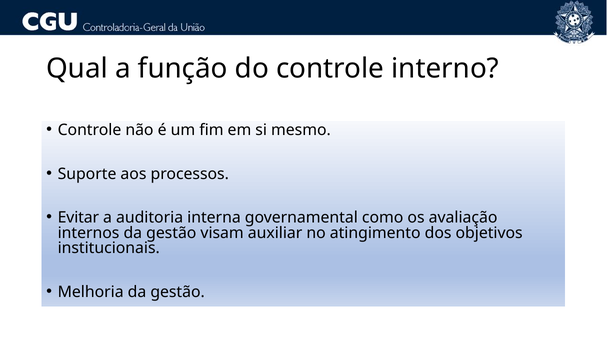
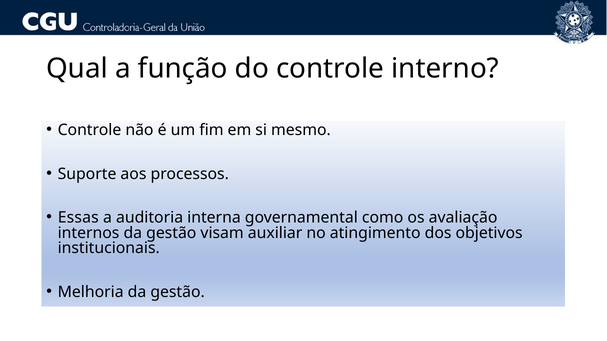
Evitar: Evitar -> Essas (78, 218)
